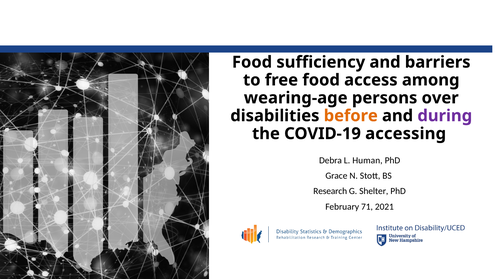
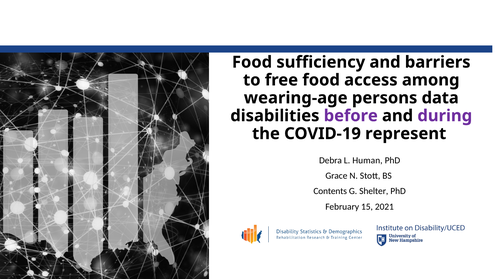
over: over -> data (440, 98)
before colour: orange -> purple (351, 116)
accessing: accessing -> represent (406, 134)
Research: Research -> Contents (330, 191)
71: 71 -> 15 (367, 207)
